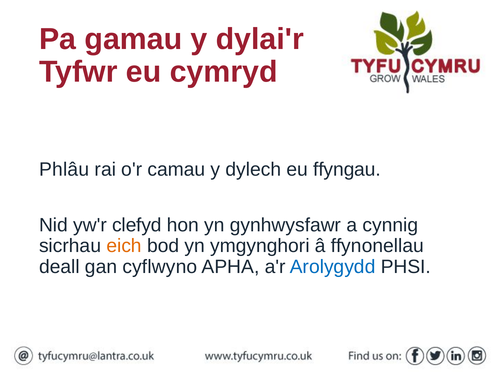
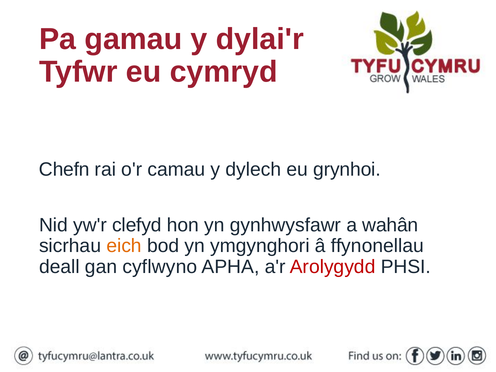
Phlâu: Phlâu -> Chefn (64, 170)
ffyngau: ffyngau -> grynhoi (347, 170)
cynnig: cynnig -> wahân (390, 225)
Arolygydd colour: blue -> red (333, 267)
